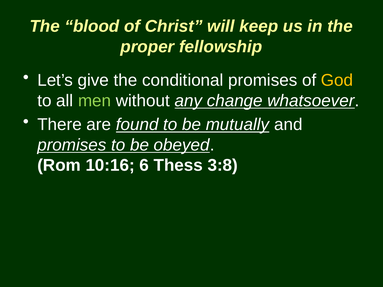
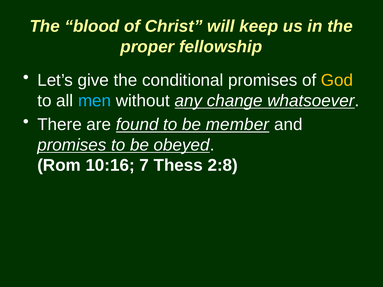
men colour: light green -> light blue (95, 101)
mutually: mutually -> member (237, 125)
6: 6 -> 7 (144, 165)
3:8: 3:8 -> 2:8 (223, 165)
